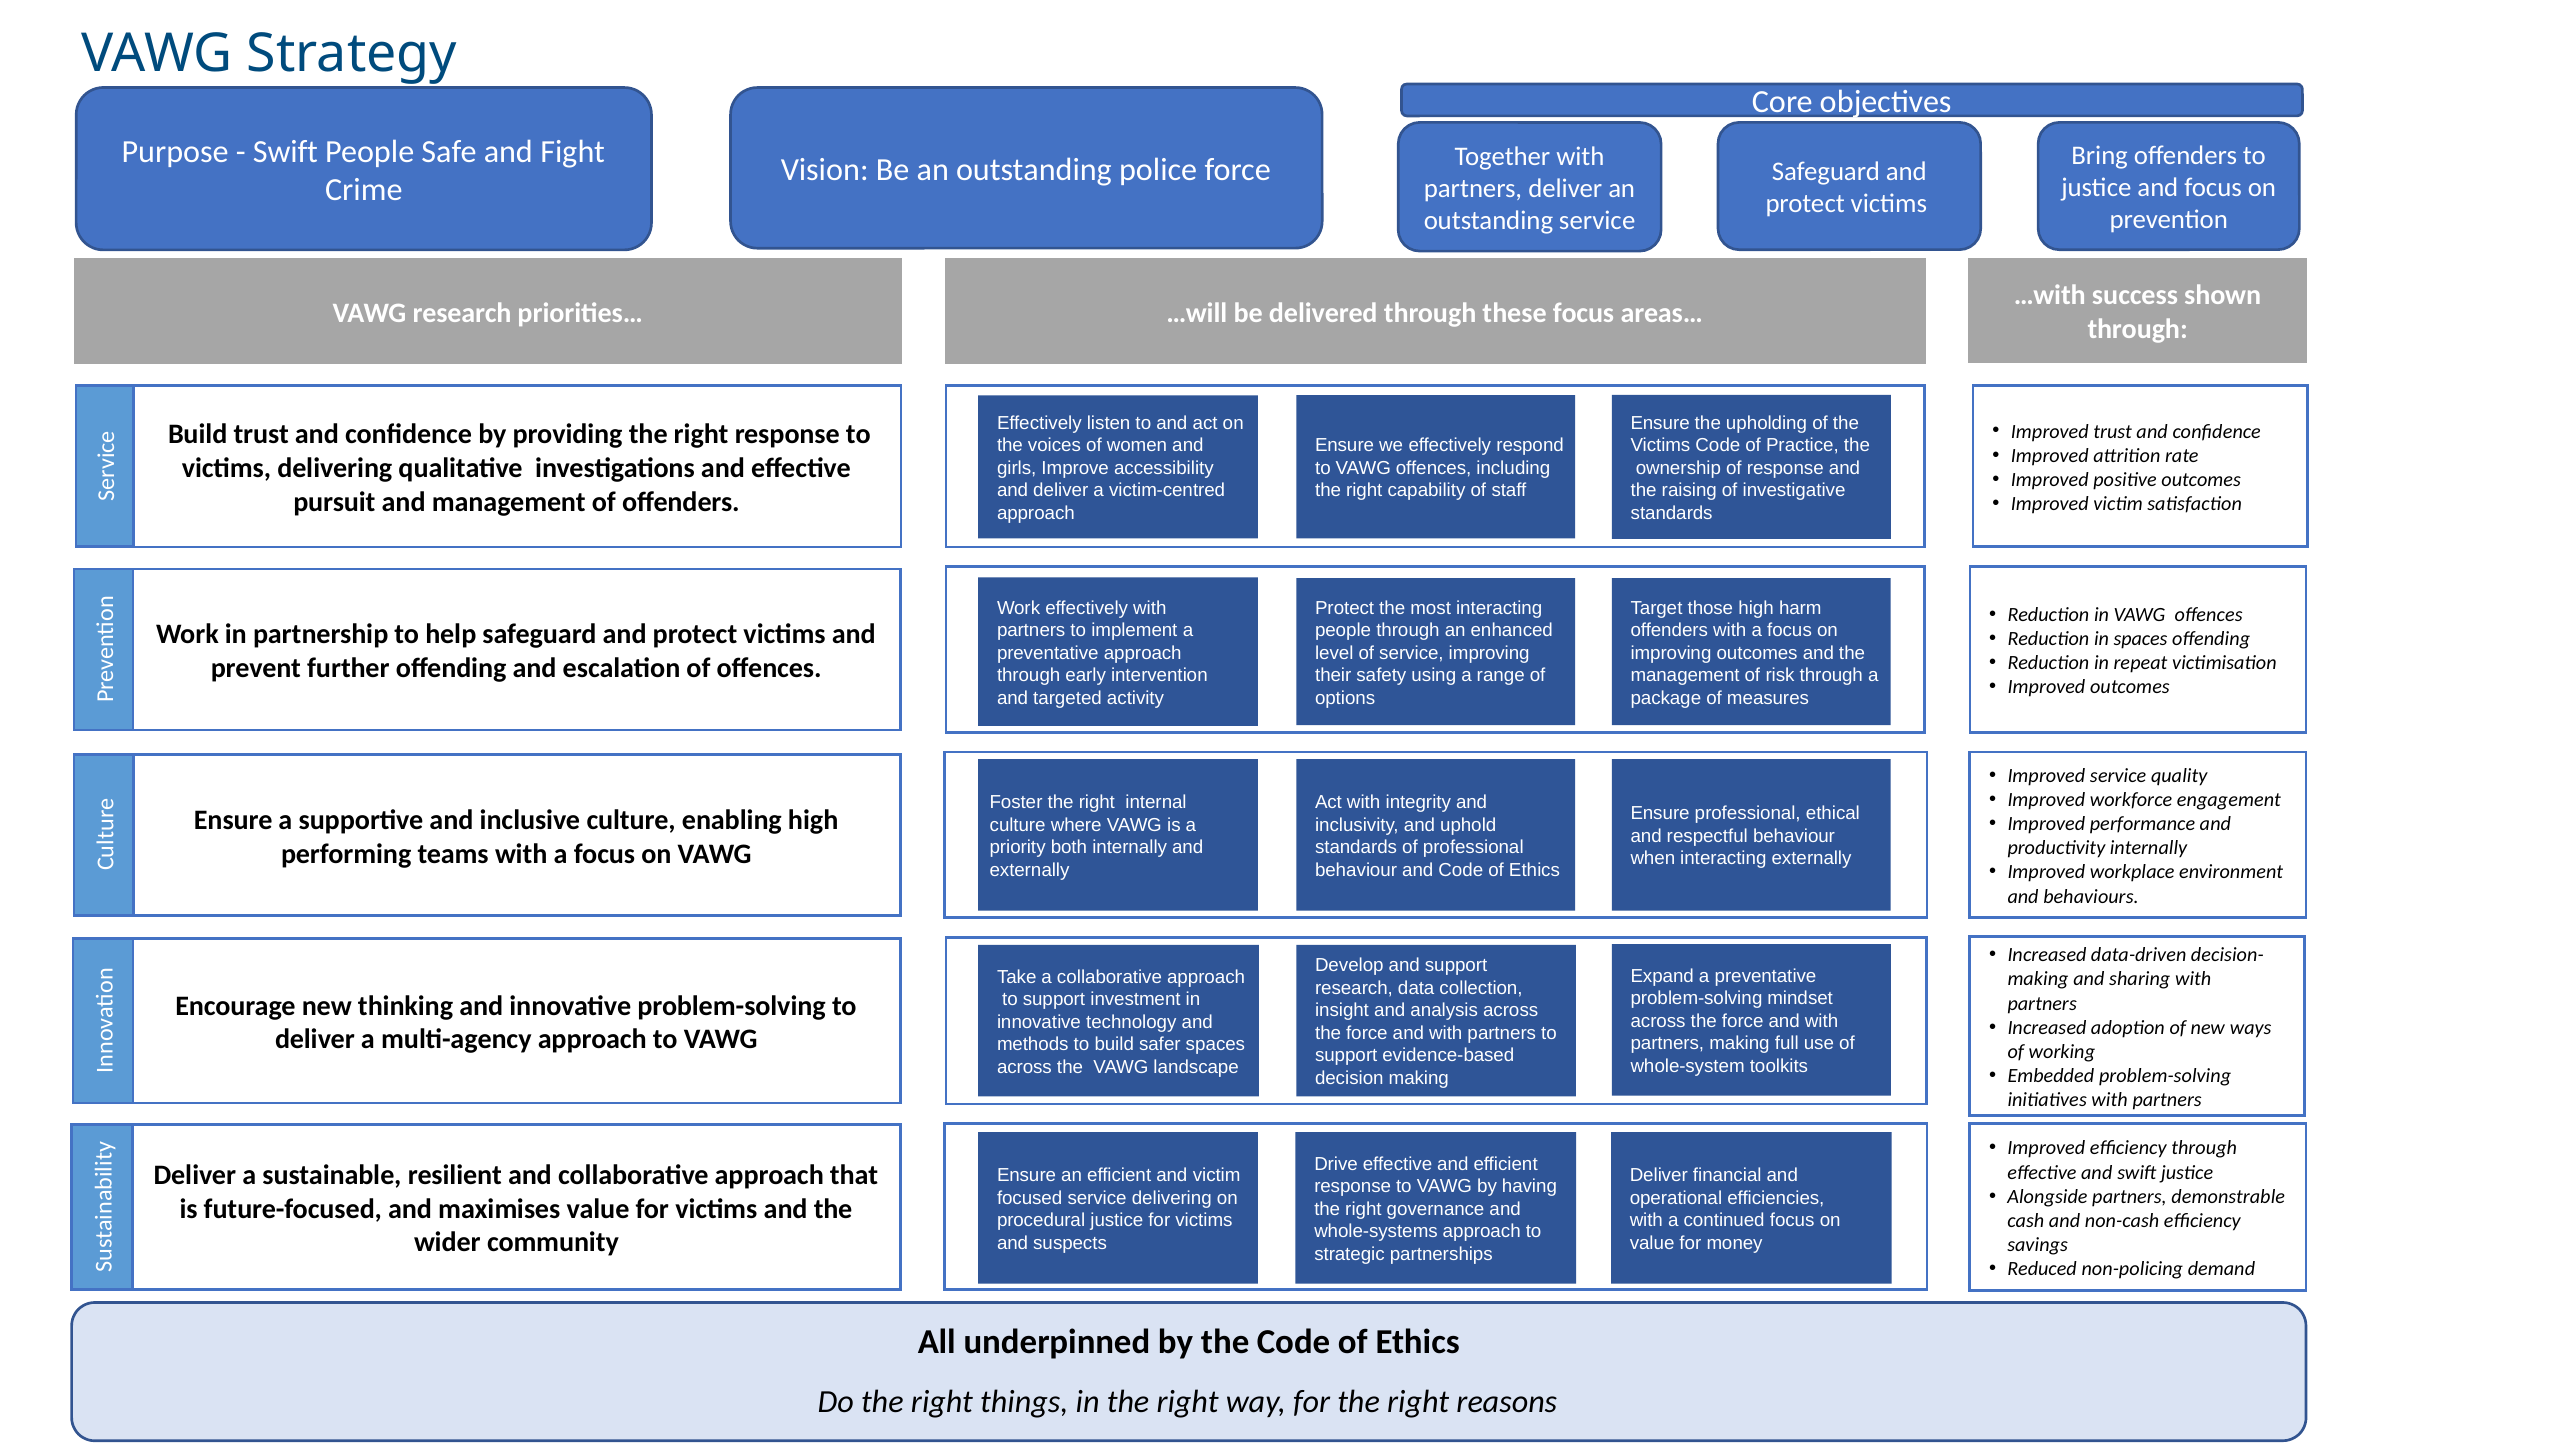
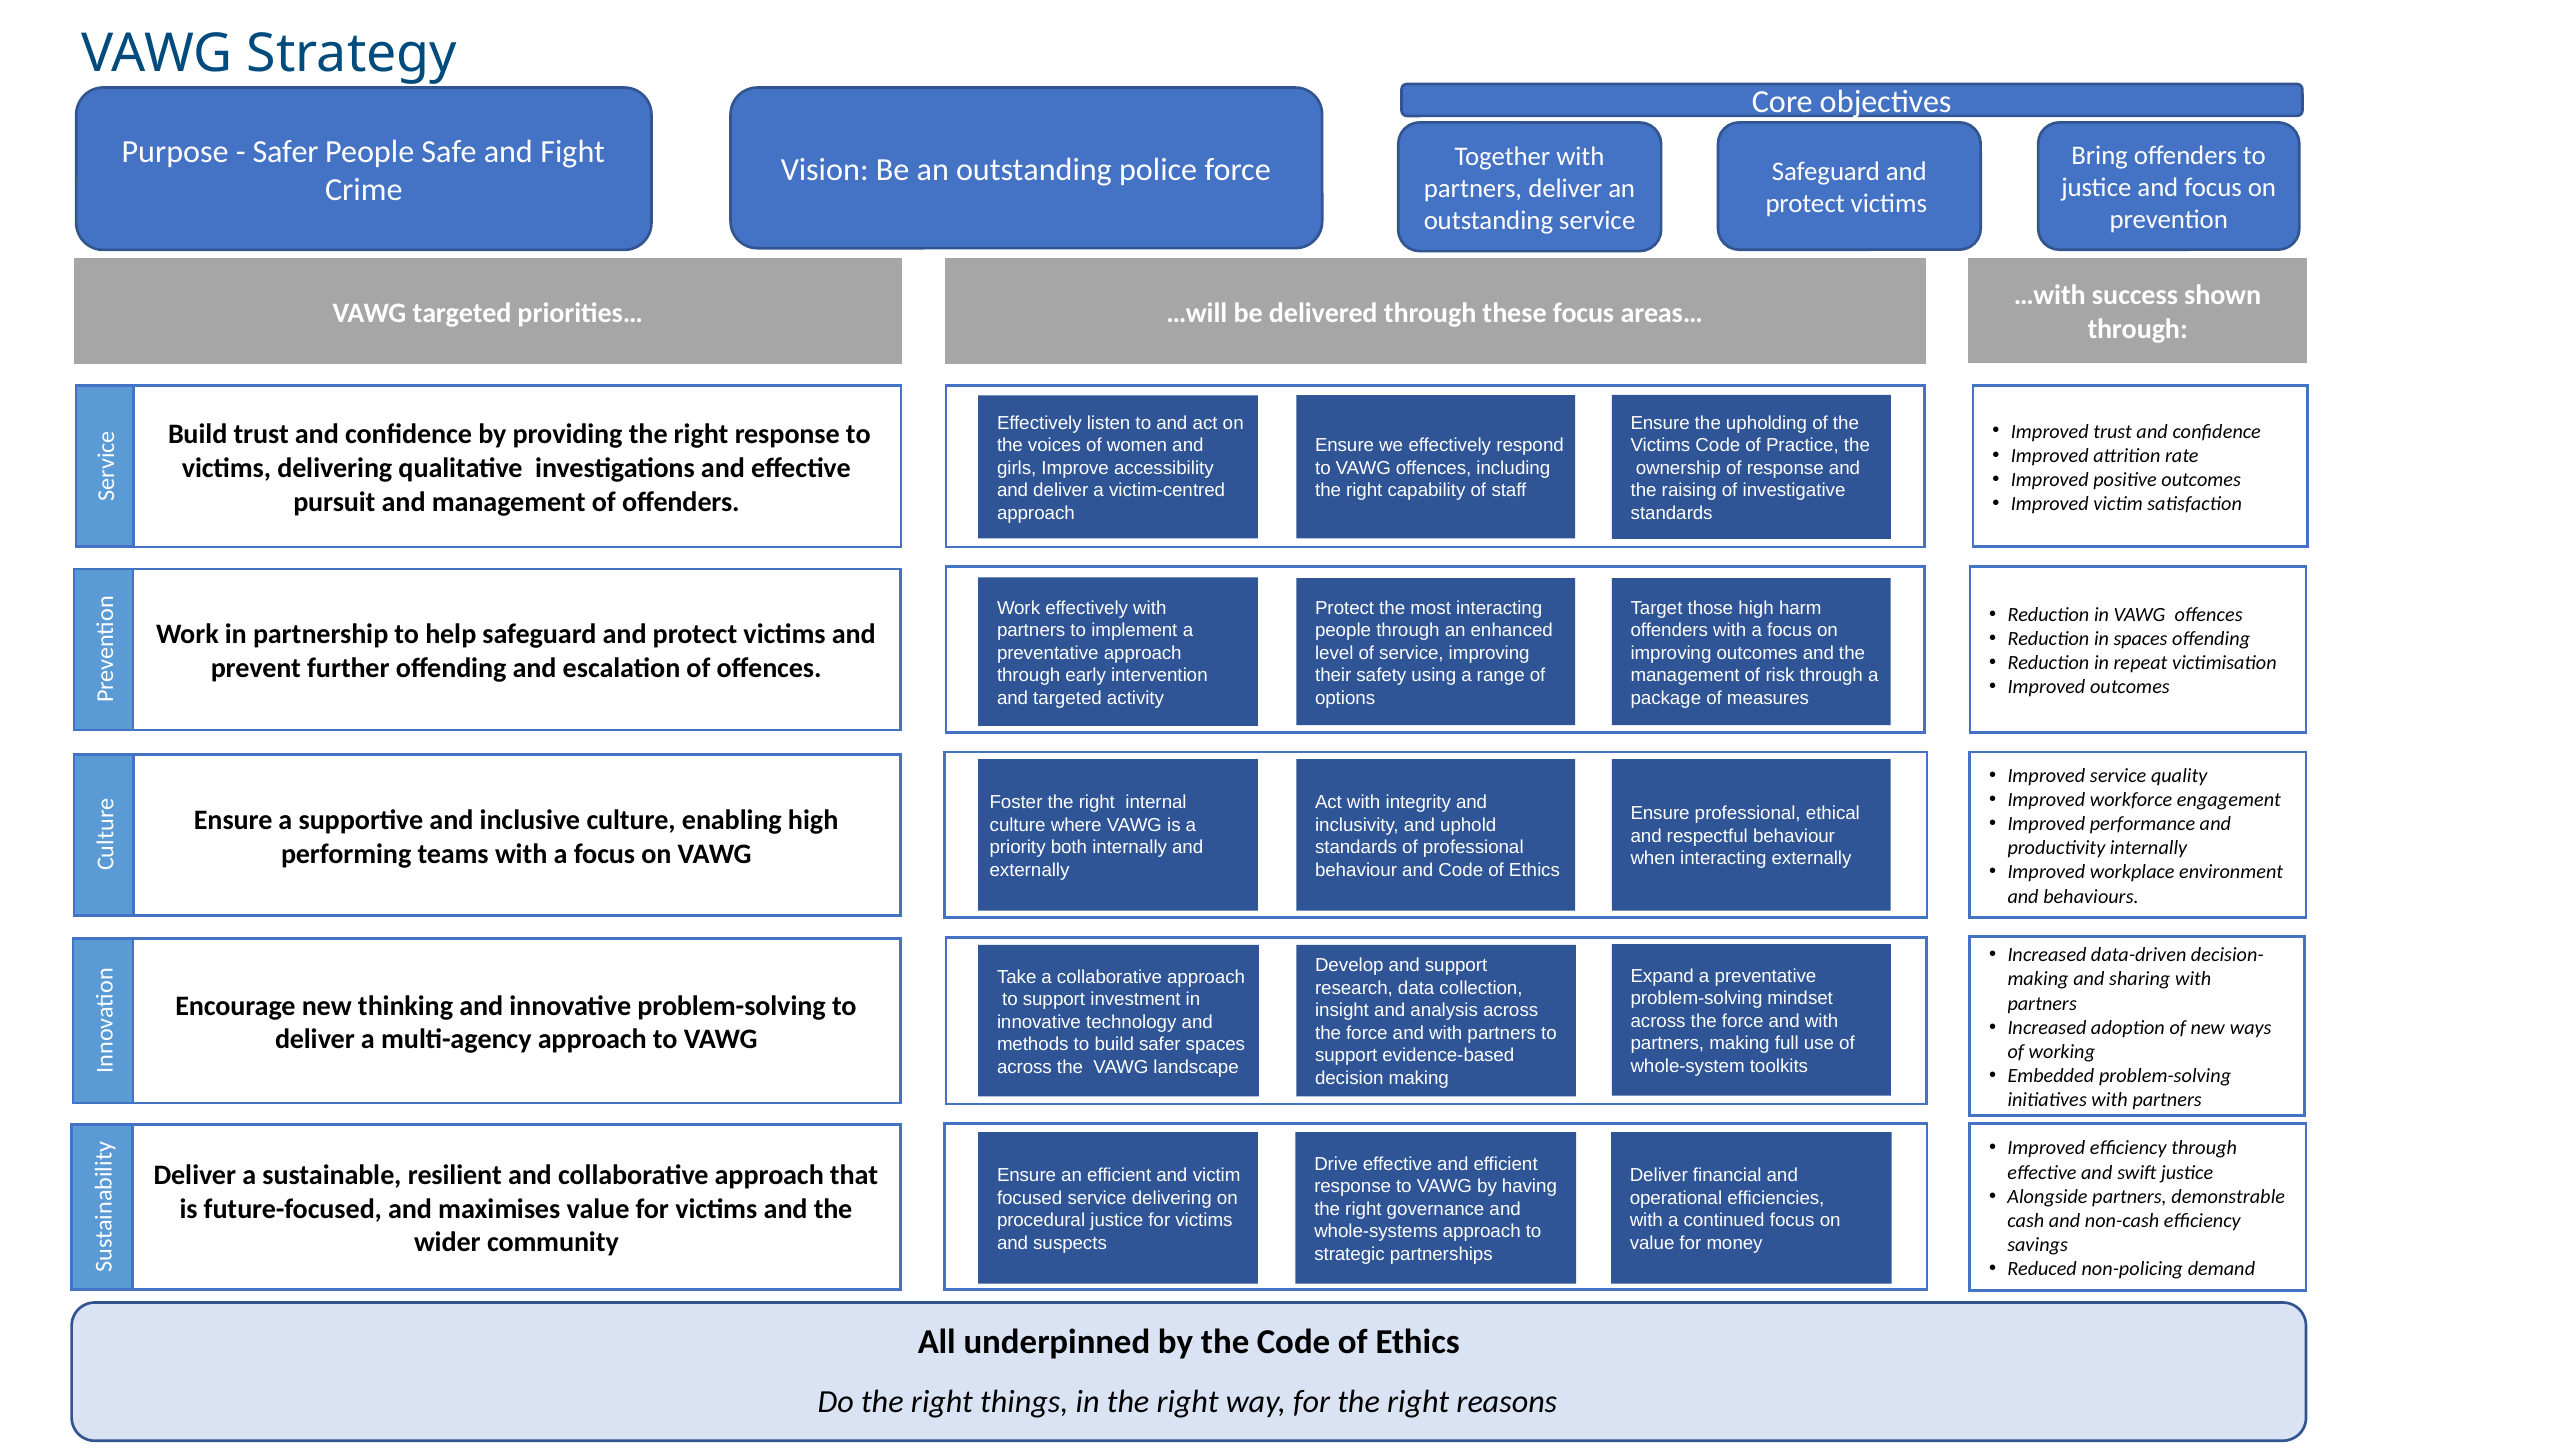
Swift: Swift -> Safer (286, 152)
VAWG research: research -> targeted (462, 313)
